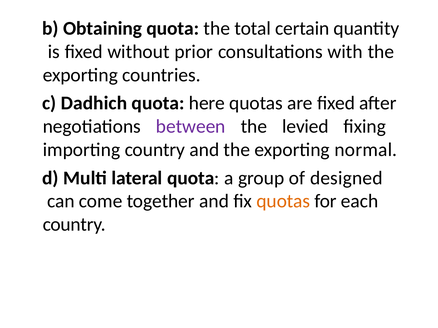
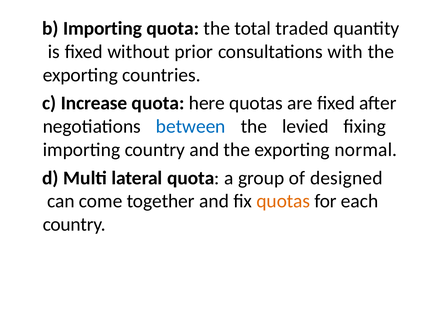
Obtaining: Obtaining -> Importing (103, 29)
certain: certain -> traded (302, 29)
Dadhich: Dadhich -> Increase (94, 103)
between colour: purple -> blue (191, 127)
